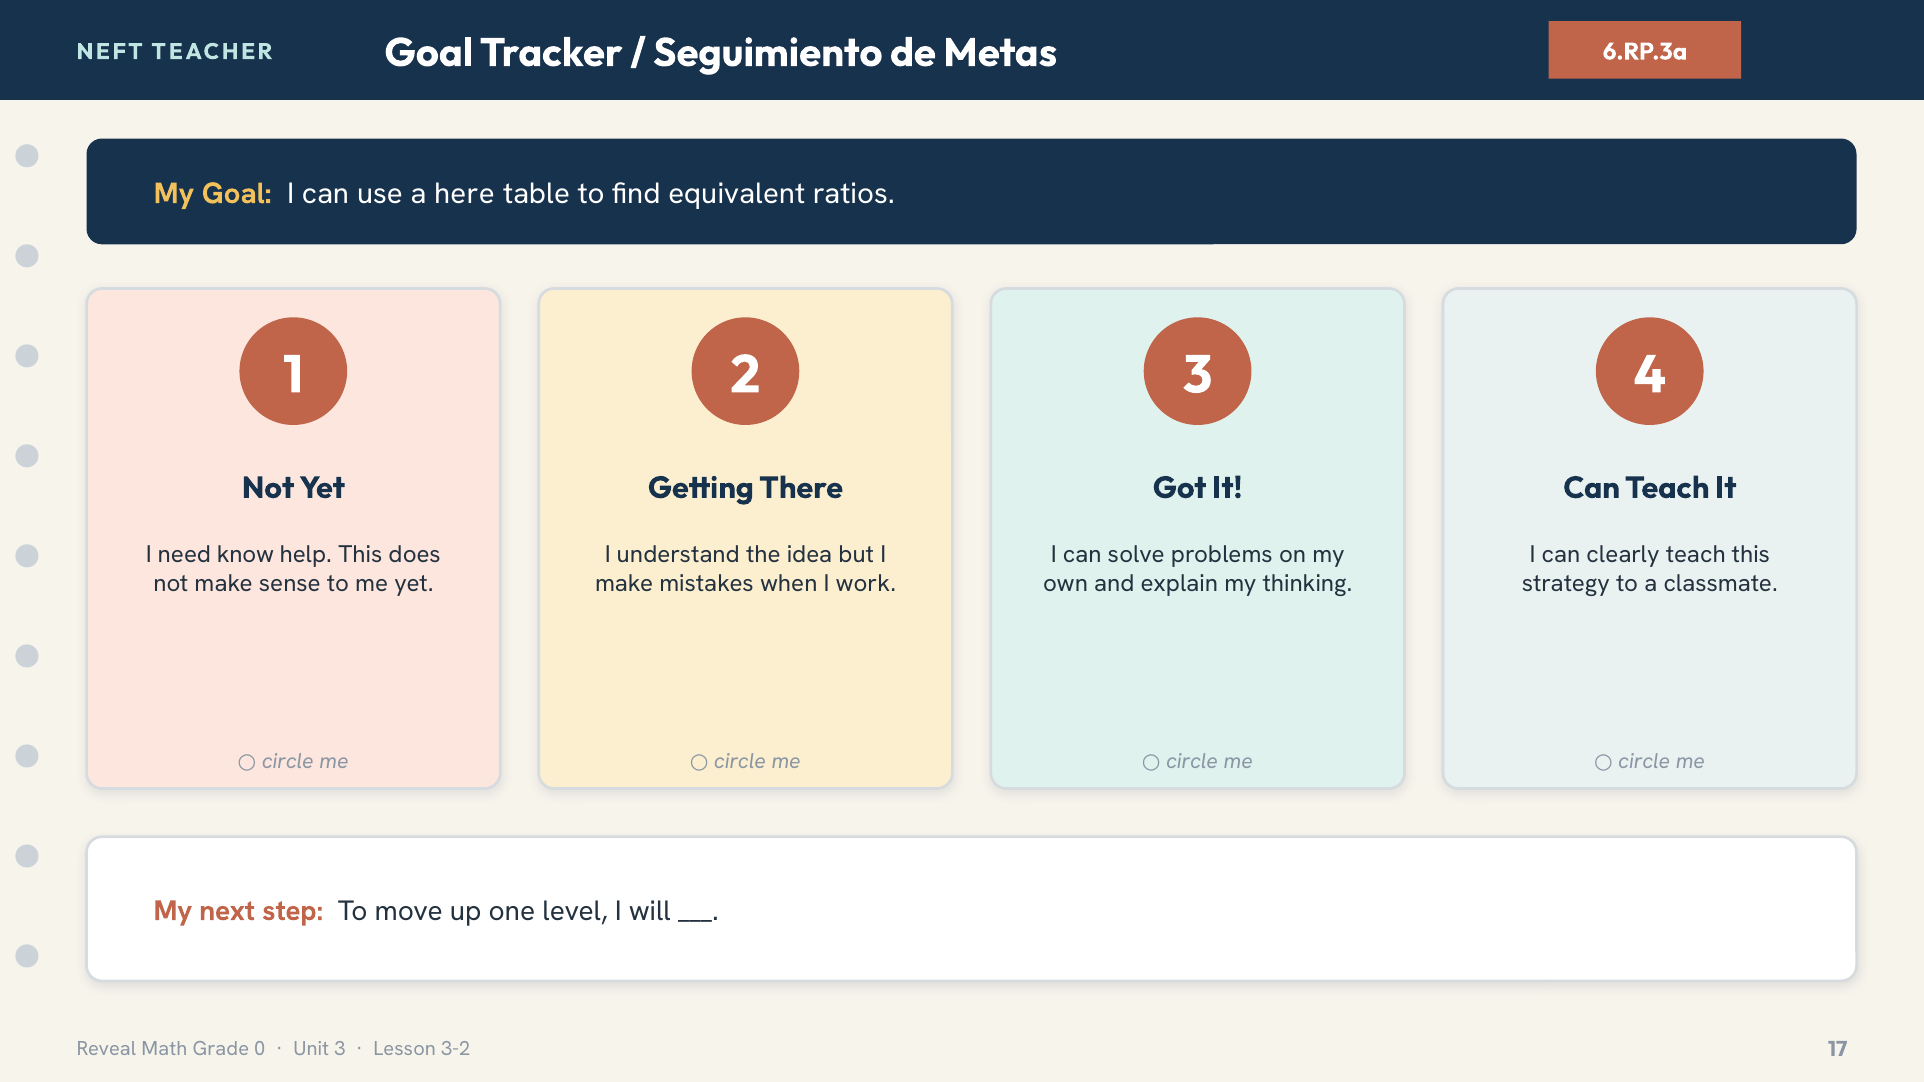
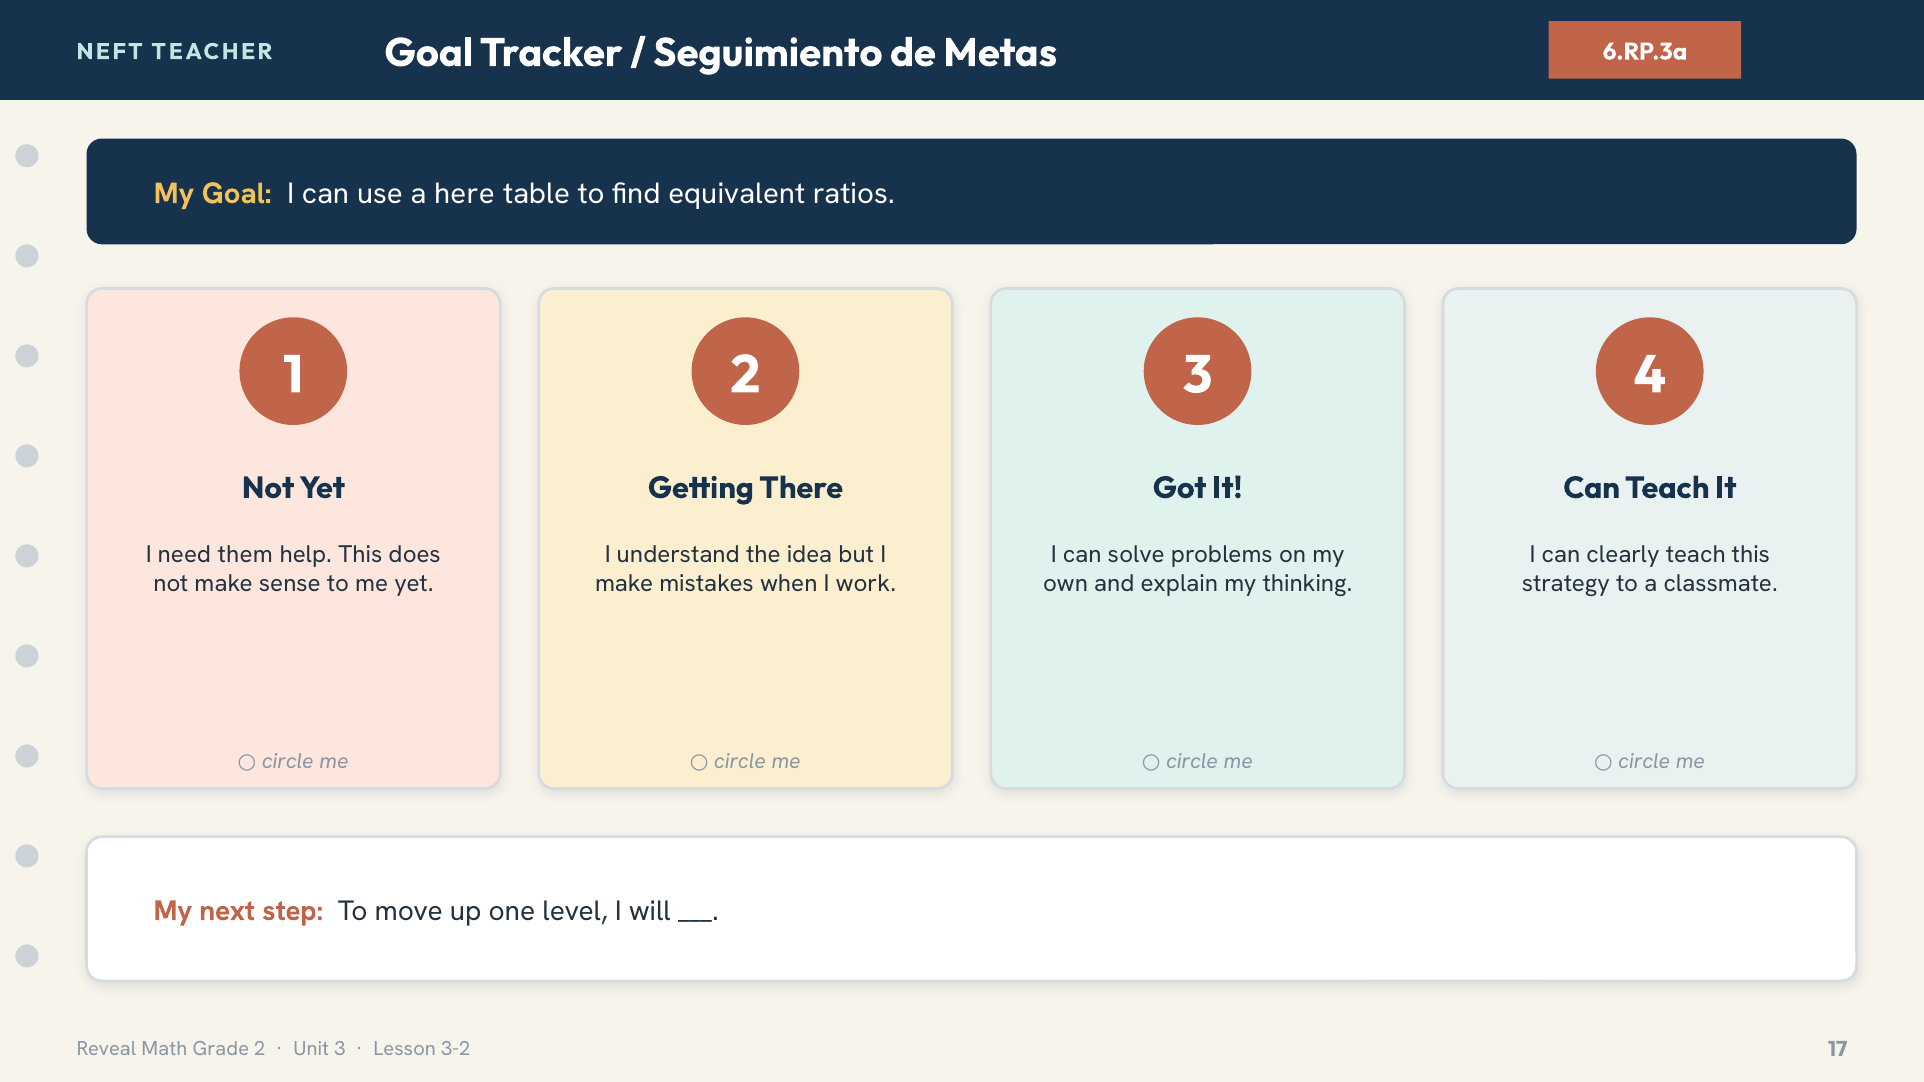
know: know -> them (245, 555)
Grade 0: 0 -> 2 (260, 1049)
